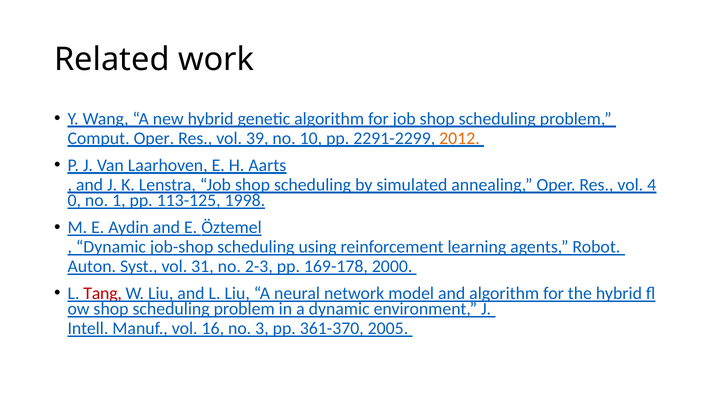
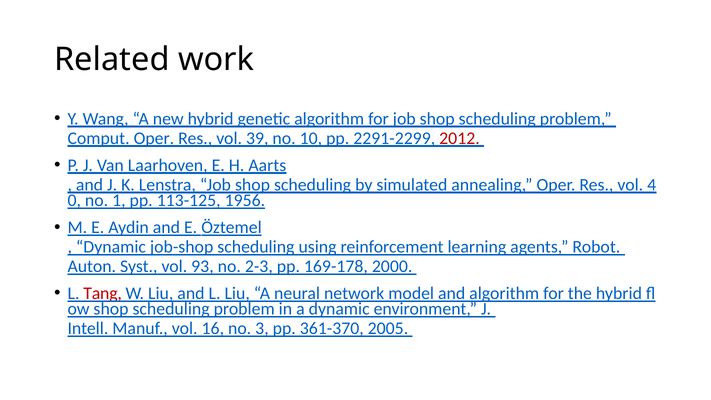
2012 colour: orange -> red (459, 138)
1998: 1998 -> 1956 (245, 200)
31: 31 -> 93 (202, 266)
